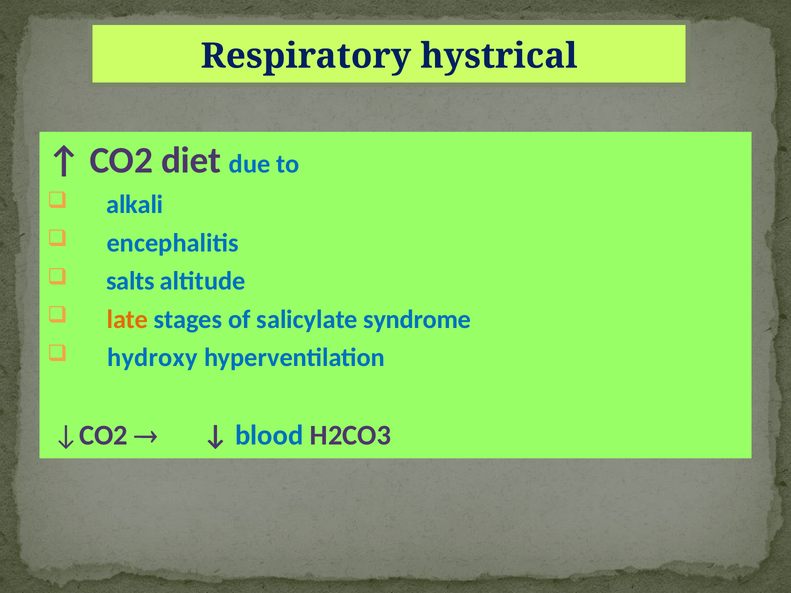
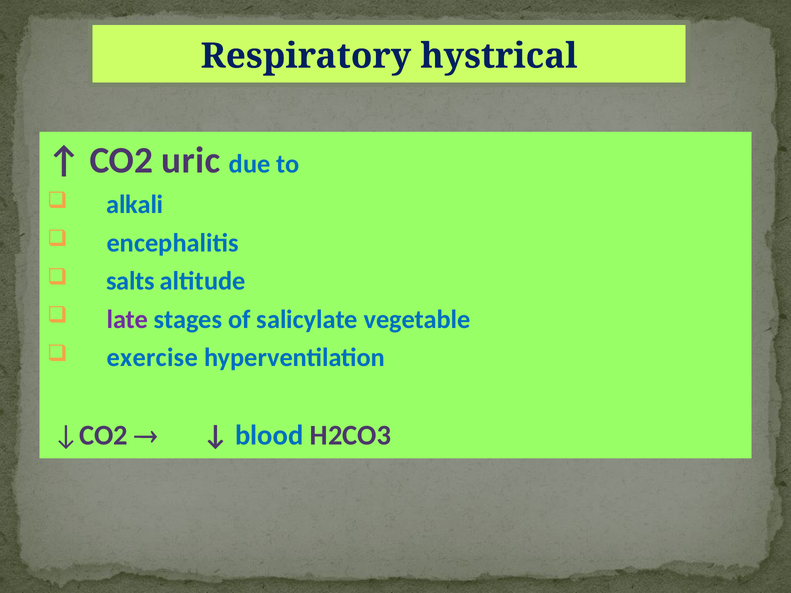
diet: diet -> uric (191, 161)
late colour: orange -> purple (127, 320)
syndrome: syndrome -> vegetable (417, 320)
hydroxy: hydroxy -> exercise (152, 358)
